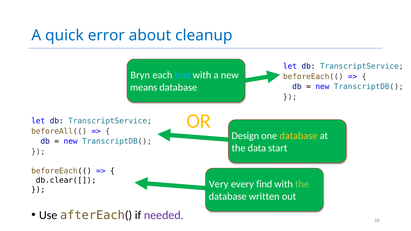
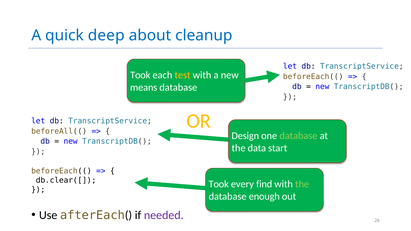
error: error -> deep (106, 35)
Bryn: Bryn -> Took (140, 75)
test colour: light blue -> yellow (183, 75)
database colour: yellow -> light green (298, 136)
Very: Very -> Took (219, 184)
written: written -> enough (264, 197)
